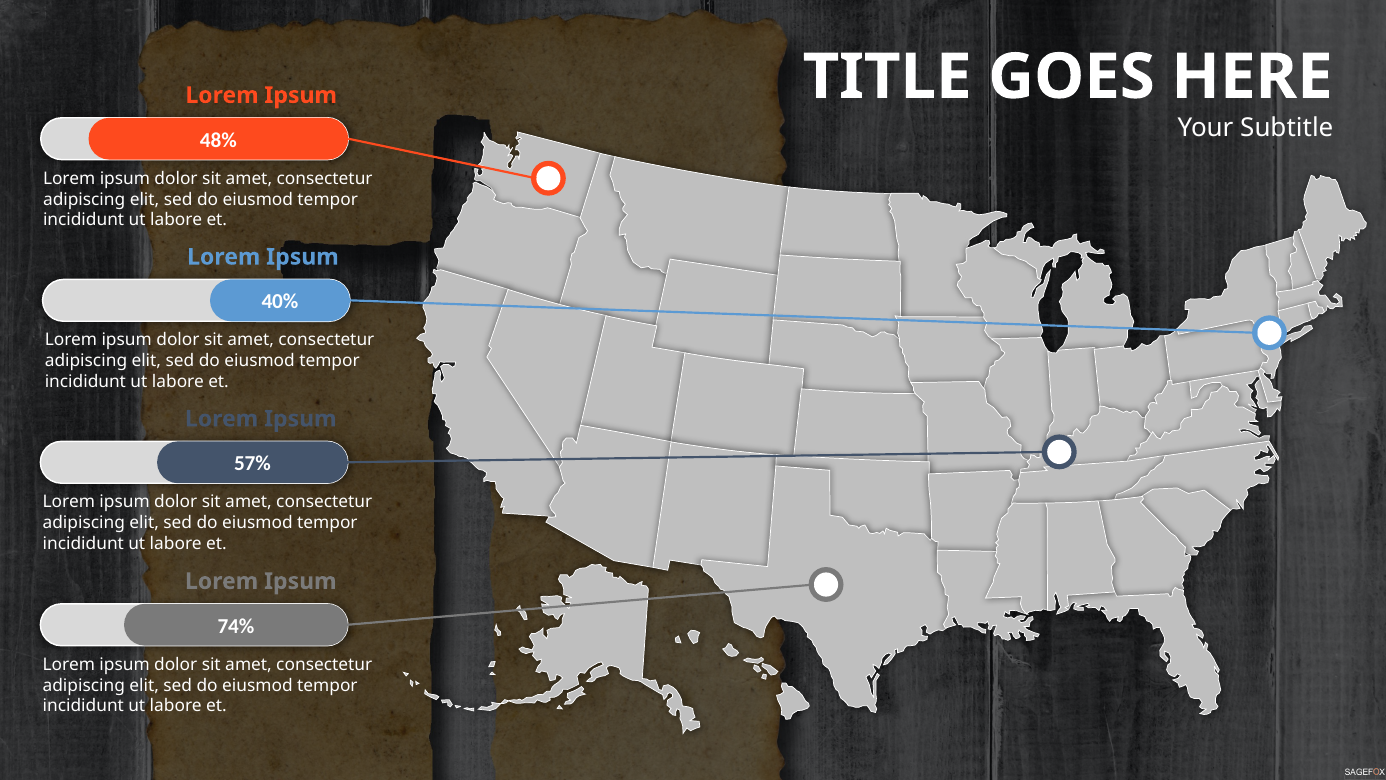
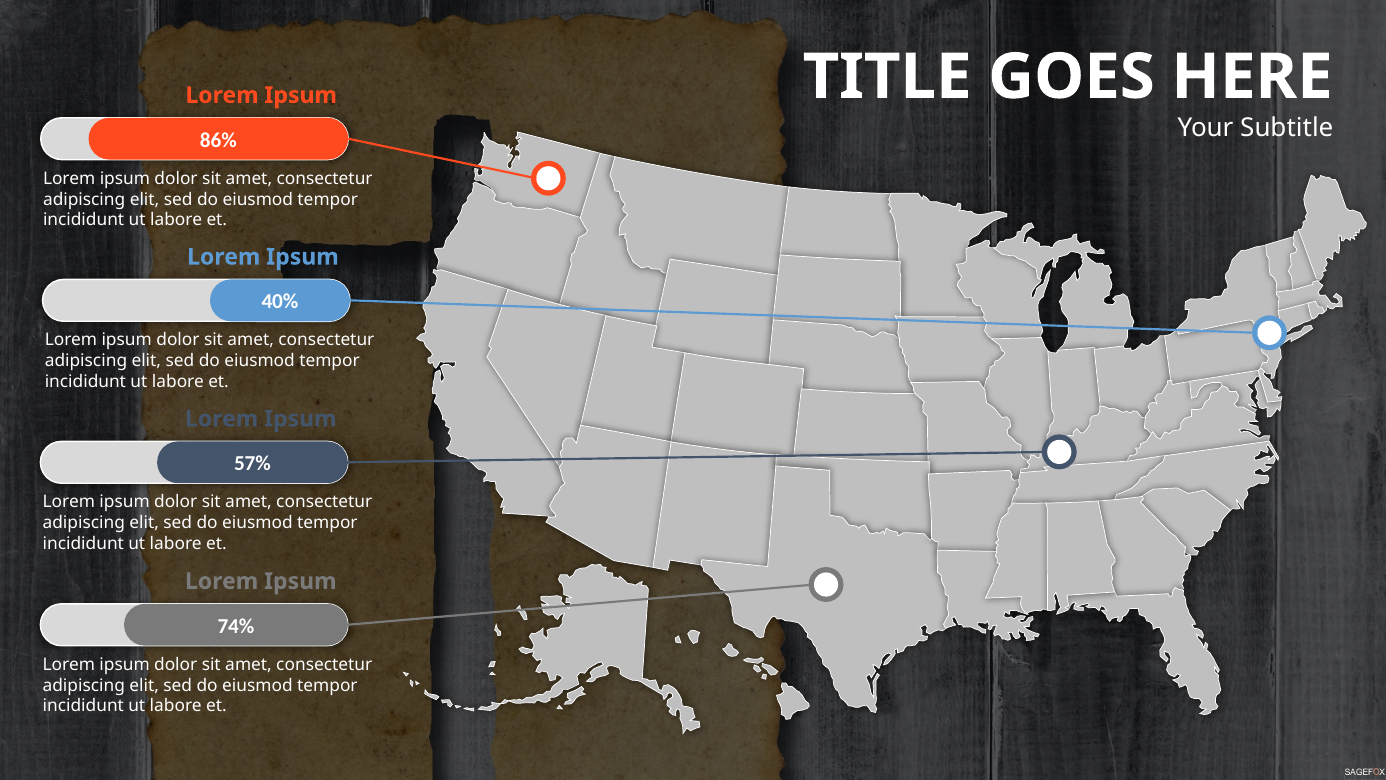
48%: 48% -> 86% (218, 140)
